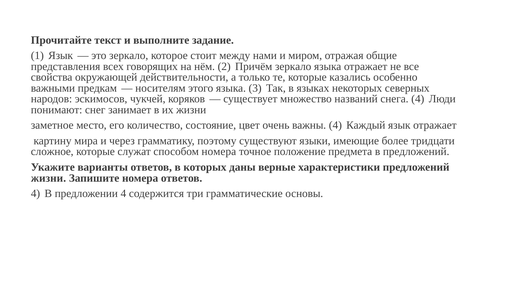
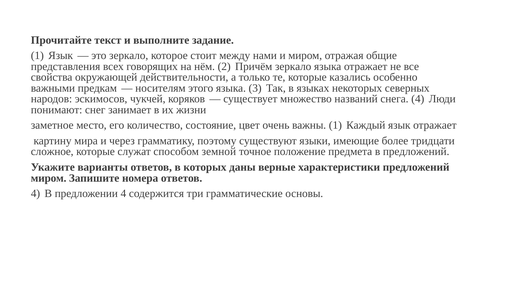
важны 4: 4 -> 1 (335, 125)
способом номера: номера -> земной (219, 152)
жизни: жизни -> миром (49, 178)
